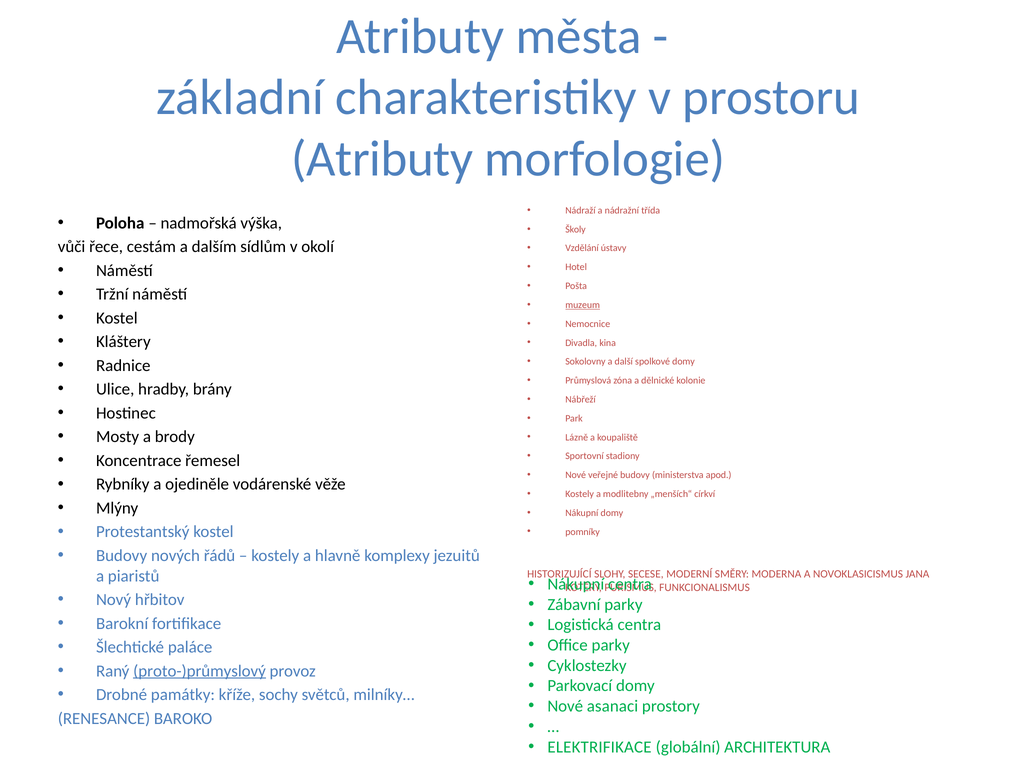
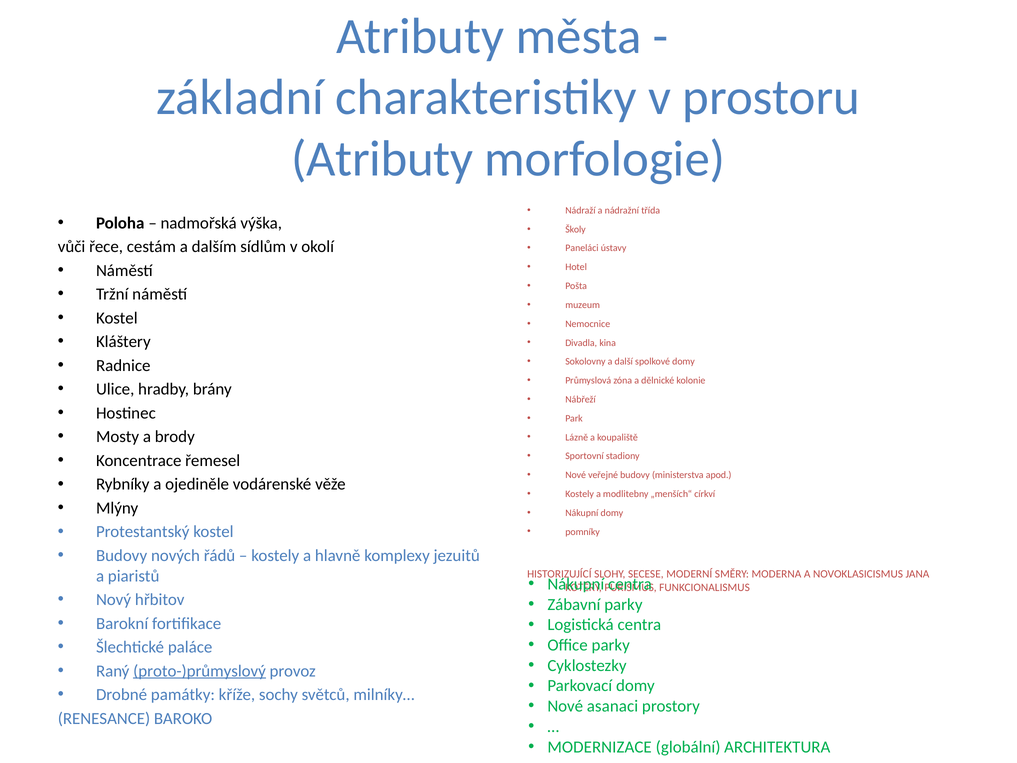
Vzdělání: Vzdělání -> Paneláci (582, 248)
muzeum underline: present -> none (583, 305)
ELEKTRIFIKACE: ELEKTRIFIKACE -> MODERNIZACE (600, 747)
